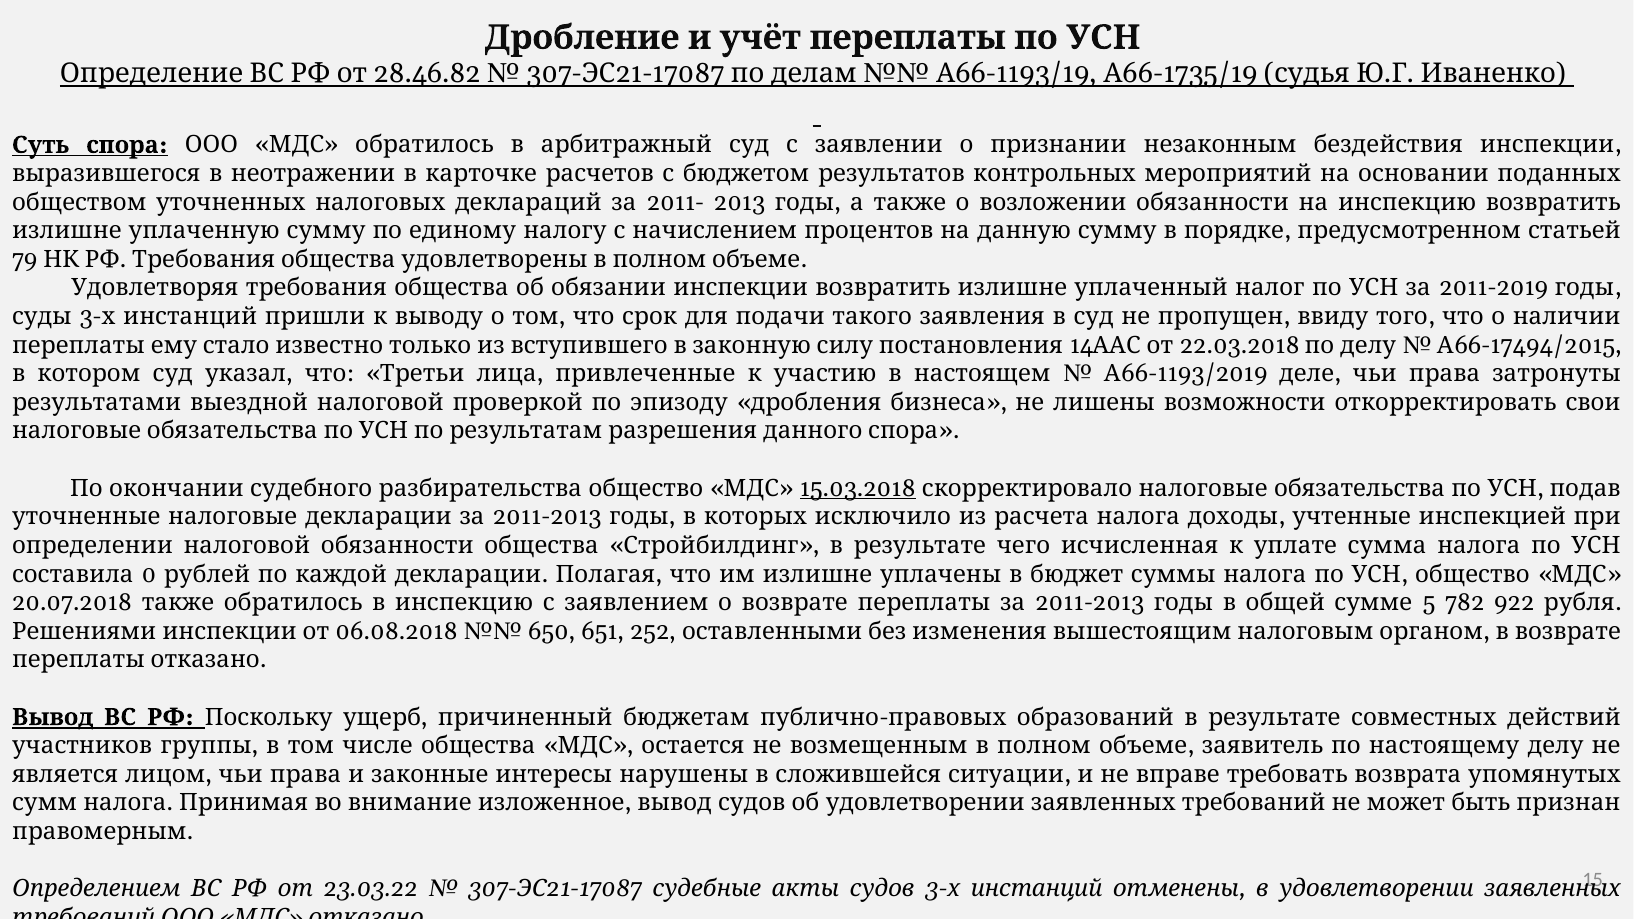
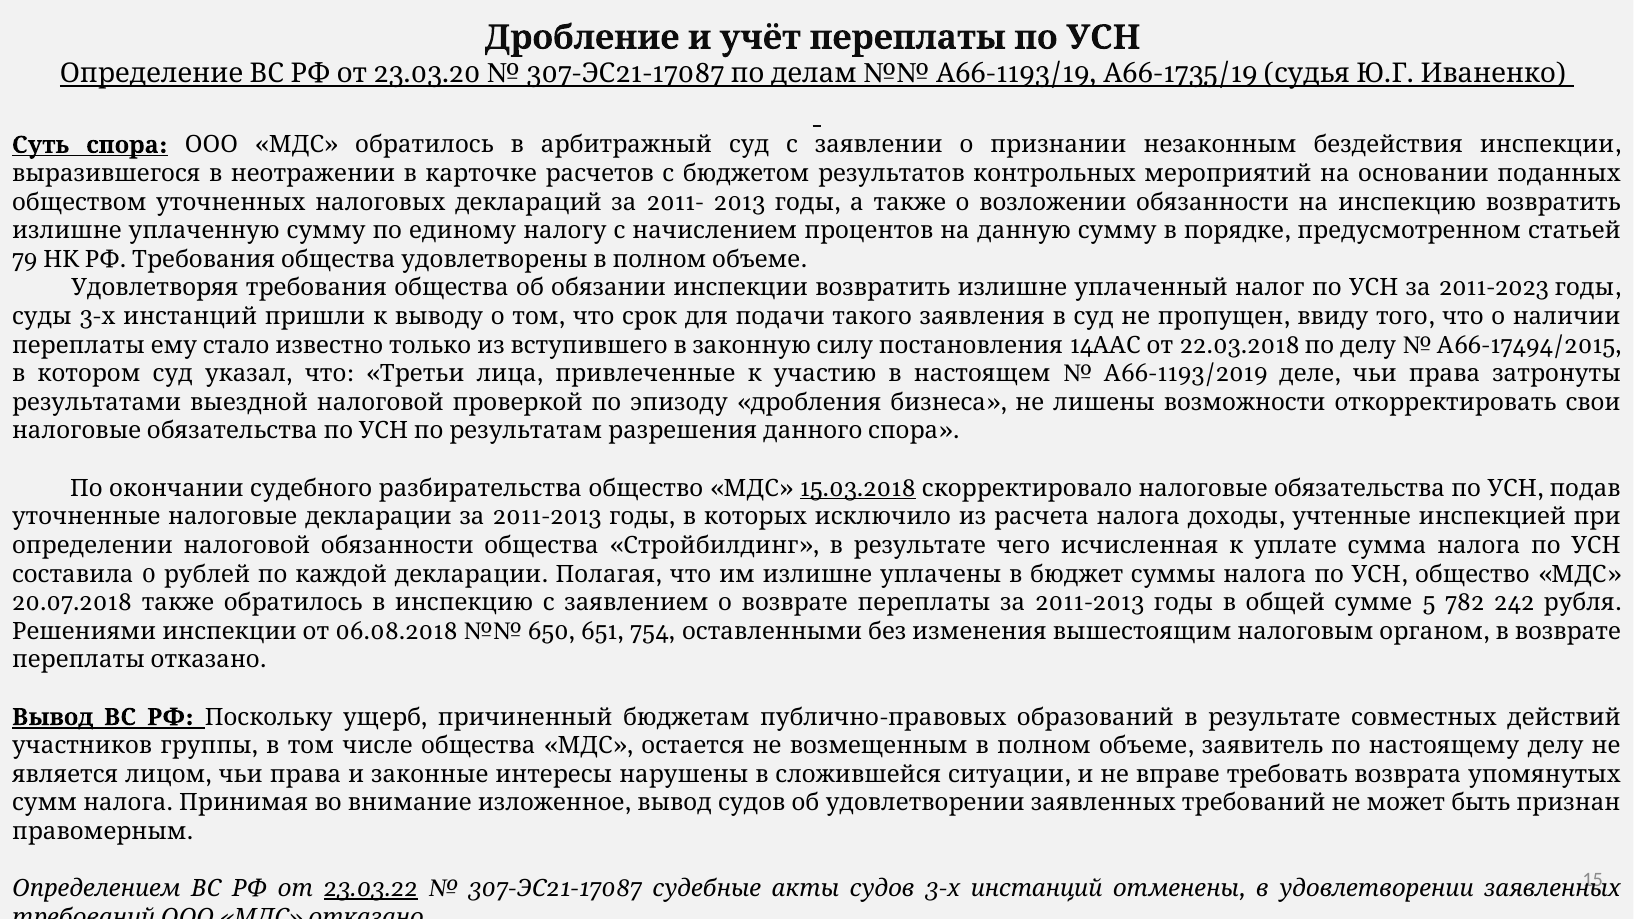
28.46.82: 28.46.82 -> 23.03.20 (427, 74)
2011-2019: 2011-2019 -> 2011-2023 (1494, 288)
922: 922 -> 242 (1514, 603)
252: 252 -> 754 (653, 631)
23.03.22 underline: none -> present (371, 889)
